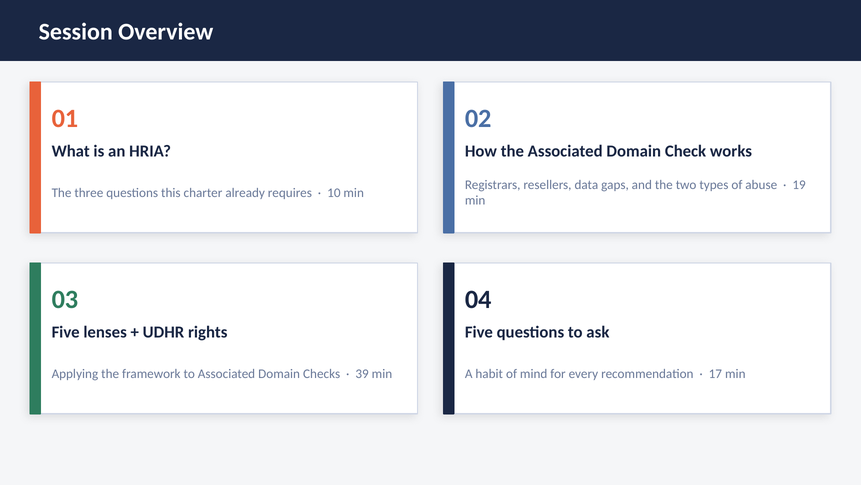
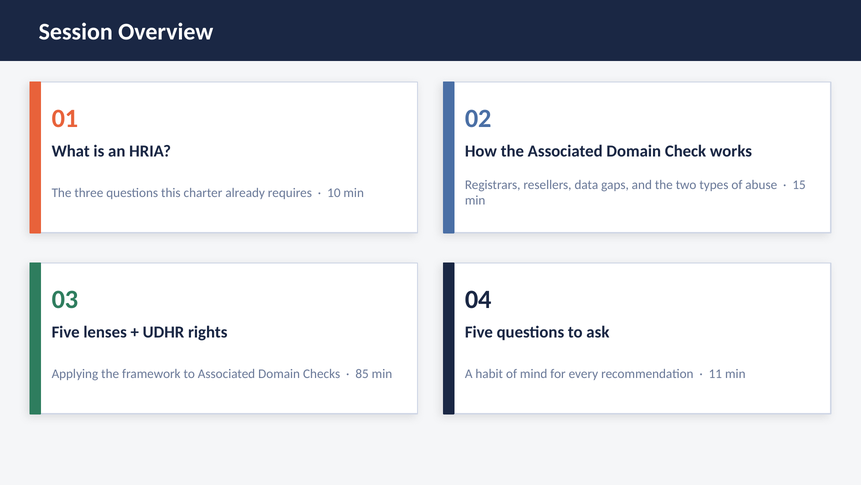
19: 19 -> 15 (799, 185)
39: 39 -> 85 (362, 373)
17: 17 -> 11 (715, 373)
